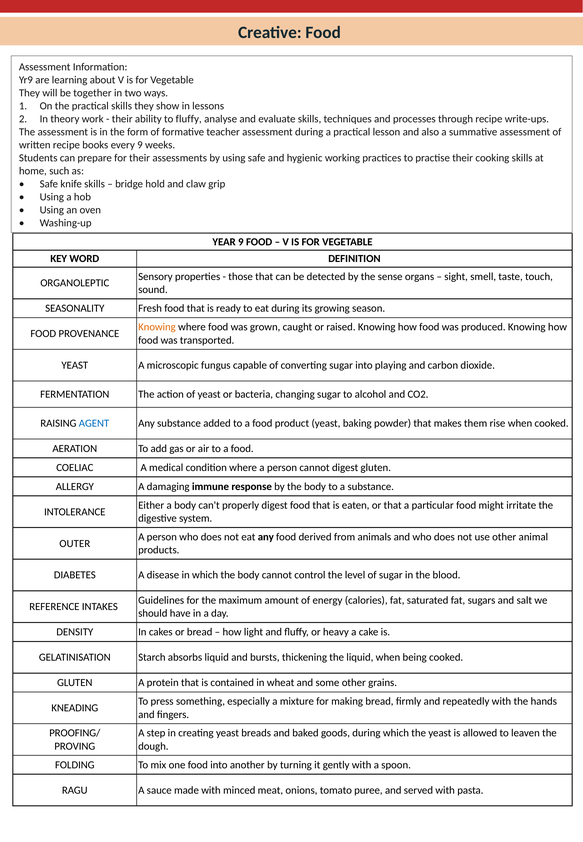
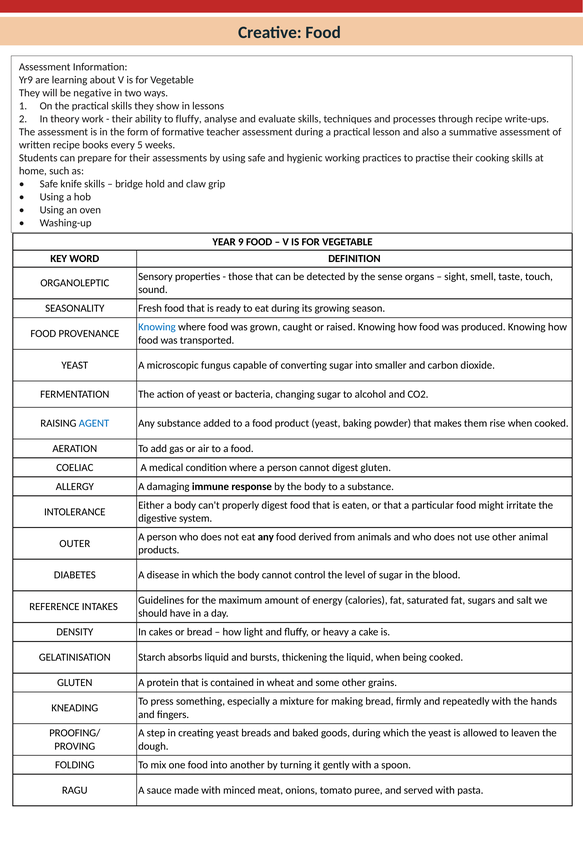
together: together -> negative (92, 93)
every 9: 9 -> 5 (140, 145)
Knowing colour: orange -> blue (157, 327)
playing: playing -> smaller (391, 365)
